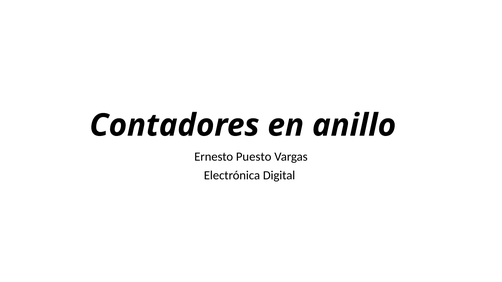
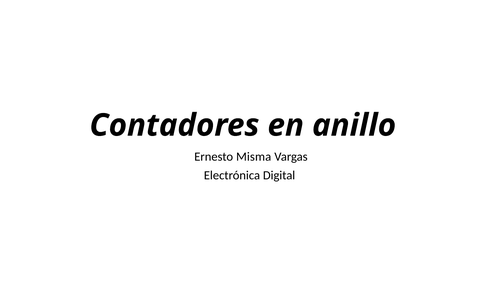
Puesto: Puesto -> Misma (254, 157)
